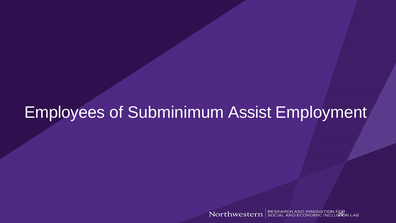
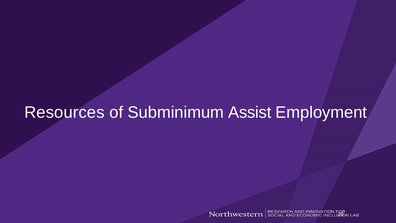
Employees: Employees -> Resources (64, 112)
